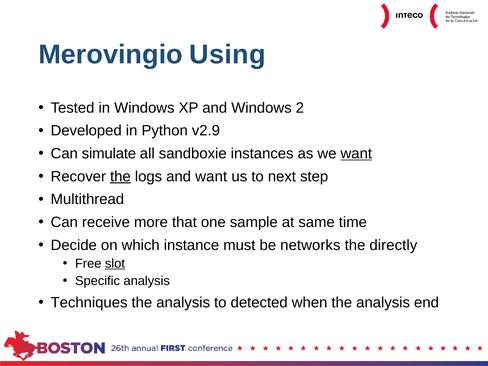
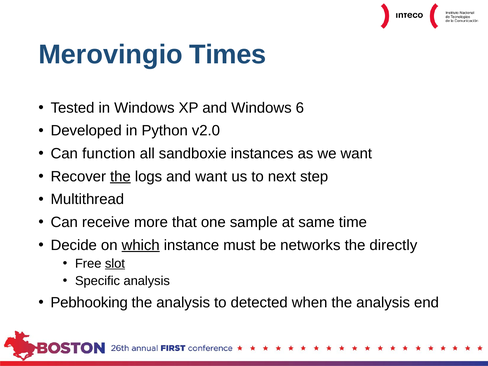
Using: Using -> Times (228, 55)
2: 2 -> 6 (300, 108)
v2.9: v2.9 -> v2.0 (206, 131)
simulate: simulate -> function (109, 154)
want underline: present -> none (356, 154)
which underline: none -> present (141, 245)
Techniques: Techniques -> Pebhooking (89, 303)
